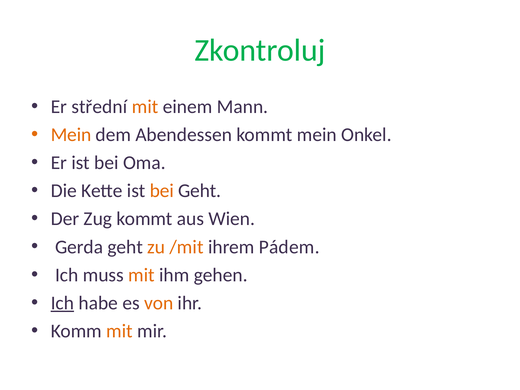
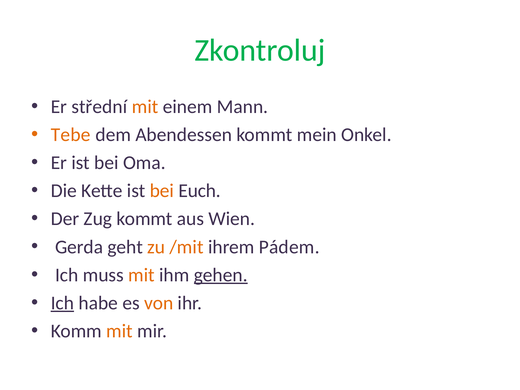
Mein: Mein -> Tebe (71, 135)
bei Geht: Geht -> Euch (200, 191)
gehen underline: none -> present (221, 275)
